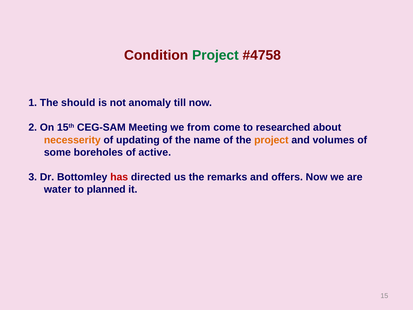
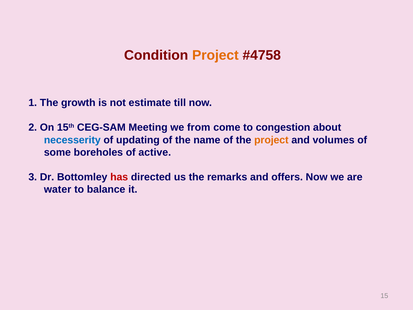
Project colour: green -> orange (215, 55)
should: should -> growth (78, 103)
anomaly: anomaly -> estimate (150, 103)
researched: researched -> congestion (283, 127)
necesserity colour: orange -> blue (72, 140)
planned: planned -> balance (106, 189)
